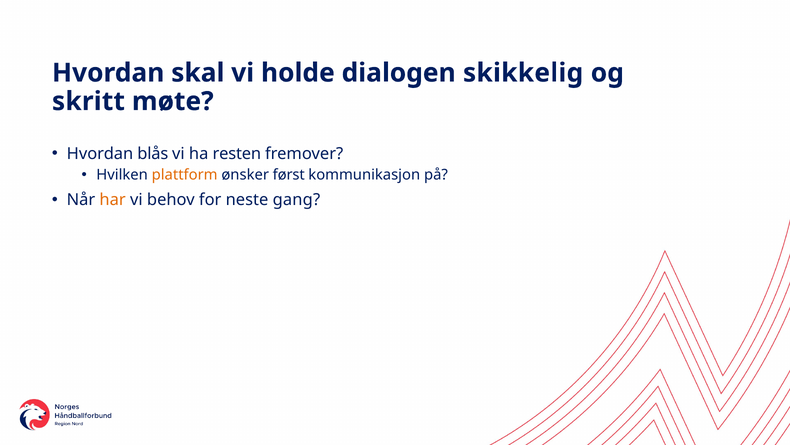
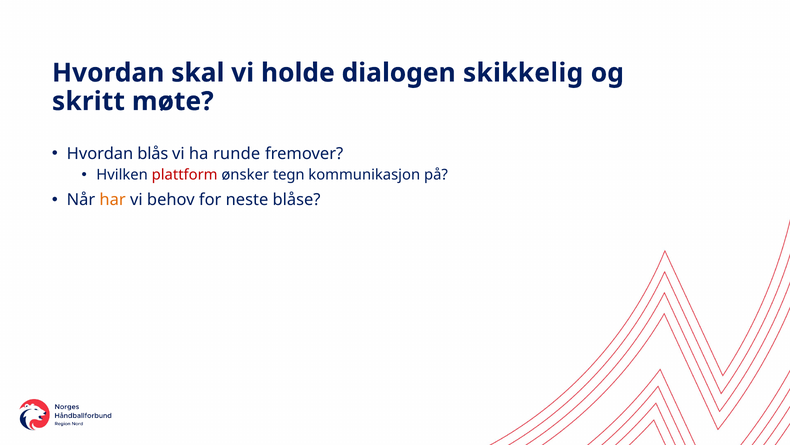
resten: resten -> runde (237, 154)
plattform colour: orange -> red (185, 175)
først: først -> tegn (289, 175)
gang: gang -> blåse (297, 200)
